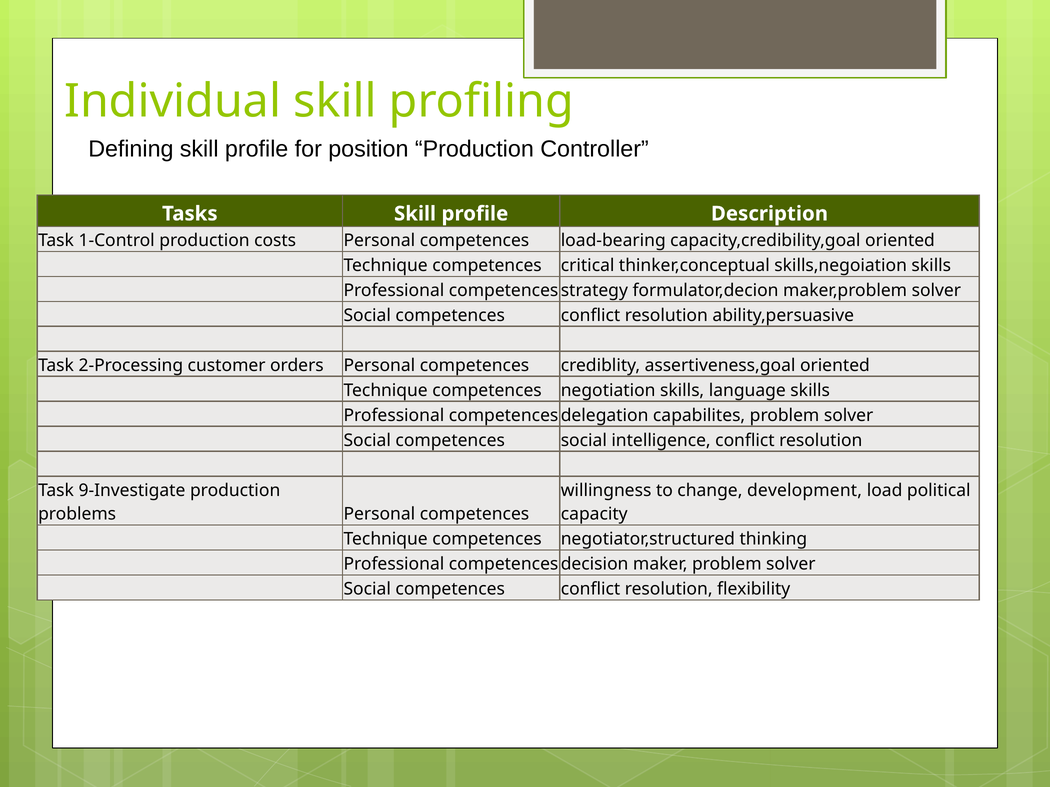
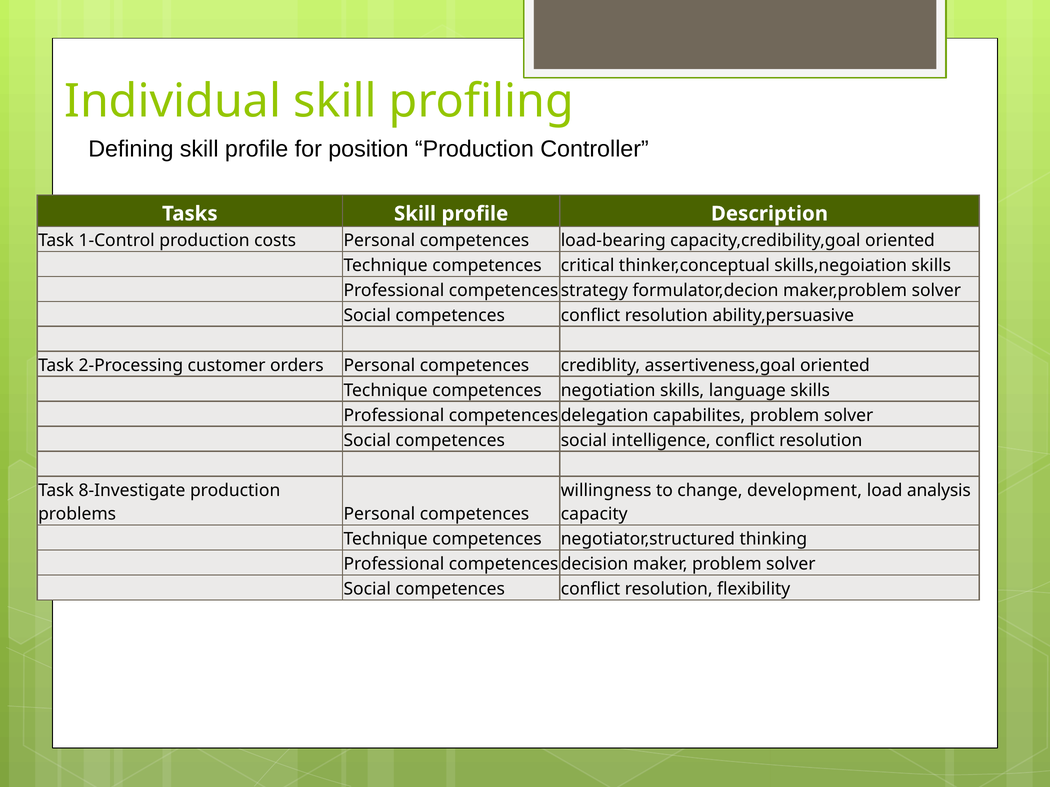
9-Investigate: 9-Investigate -> 8-Investigate (132, 491)
political: political -> analysis (939, 491)
